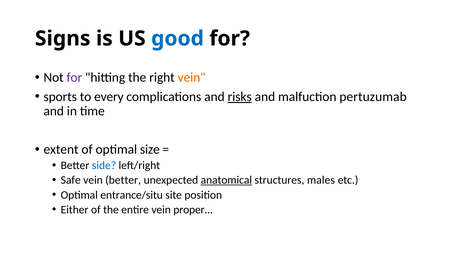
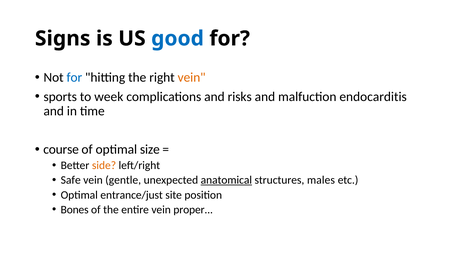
for colour: purple -> blue (74, 77)
every: every -> week (109, 97)
risks underline: present -> none (240, 97)
pertuzumab: pertuzumab -> endocarditis (373, 97)
extent: extent -> course (61, 149)
side colour: blue -> orange (104, 165)
vein better: better -> gentle (123, 180)
entrance/situ: entrance/situ -> entrance/just (132, 195)
Either: Either -> Bones (75, 209)
